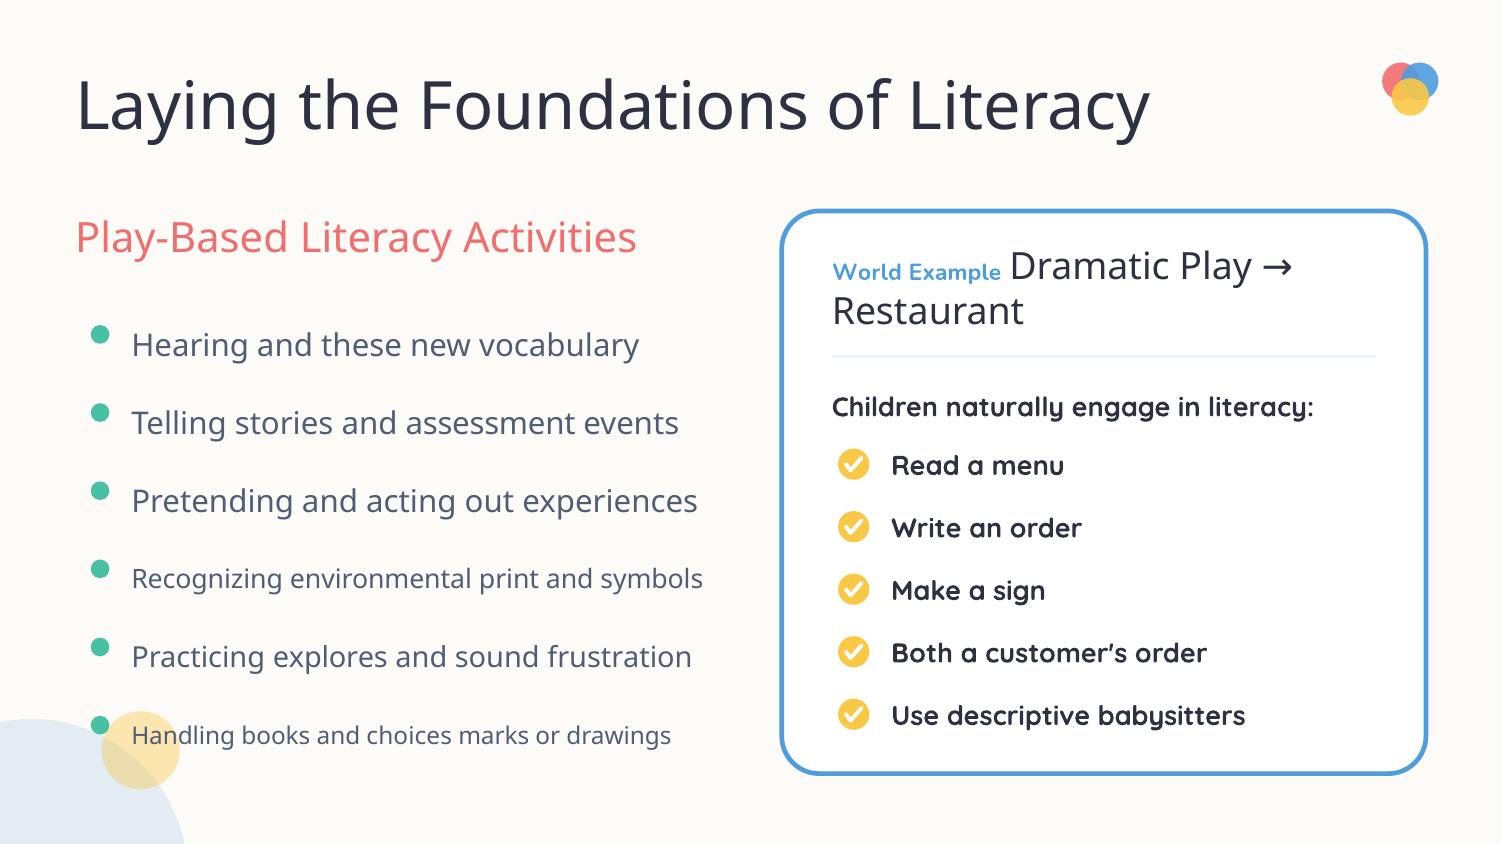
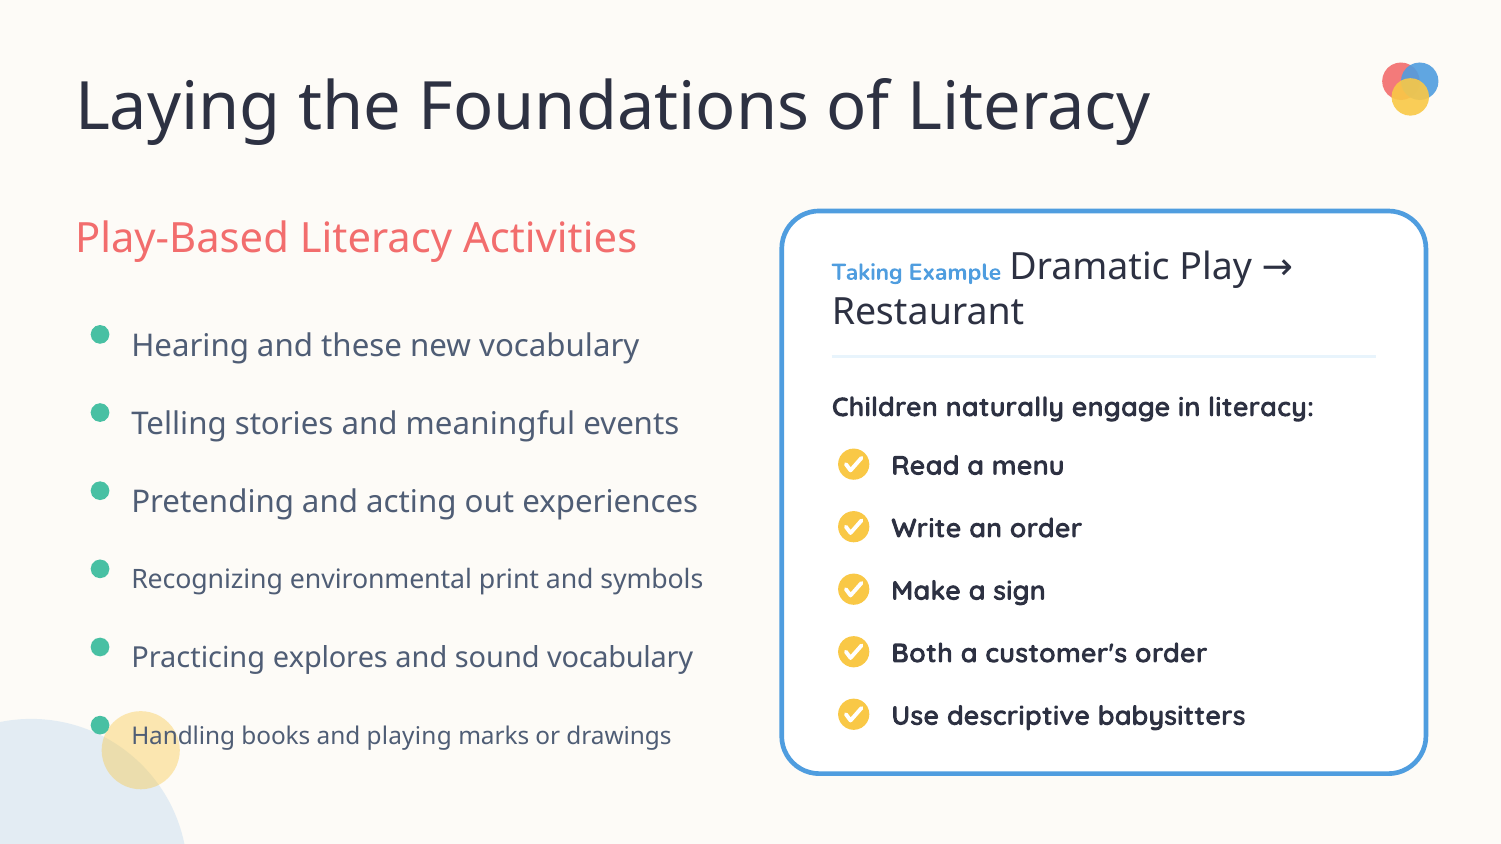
World: World -> Taking (867, 272)
assessment: assessment -> meaningful (490, 424)
sound frustration: frustration -> vocabulary (620, 659)
choices: choices -> playing (409, 736)
